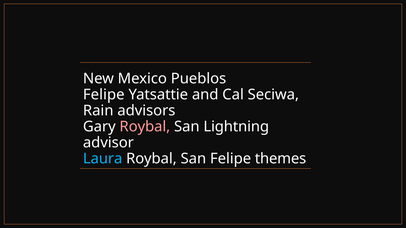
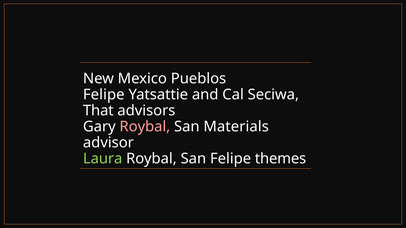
Rain: Rain -> That (98, 111)
Lightning: Lightning -> Materials (236, 127)
Laura colour: light blue -> light green (103, 159)
